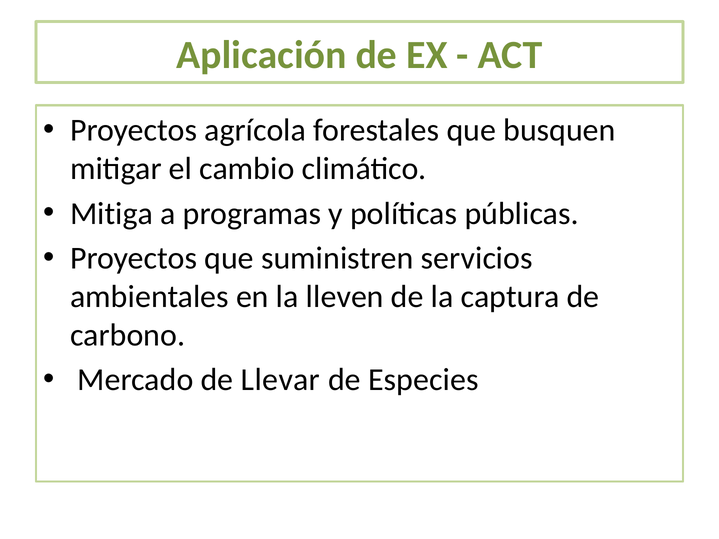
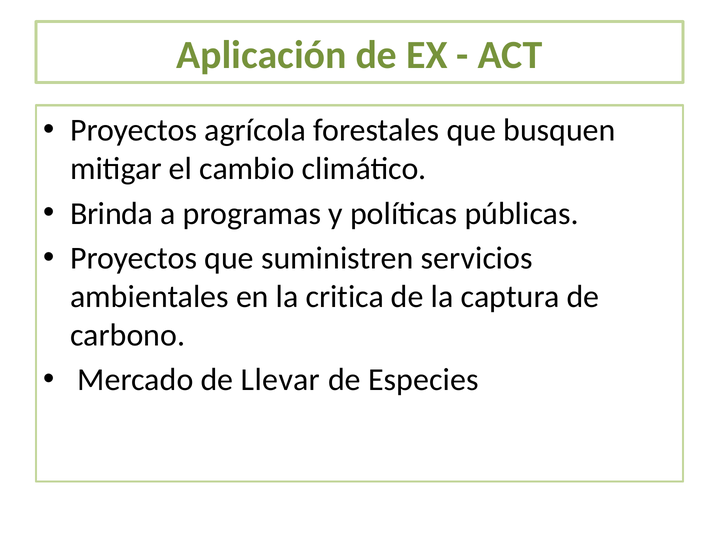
Mitiga: Mitiga -> Brinda (112, 214)
lleven: lleven -> critica (345, 297)
